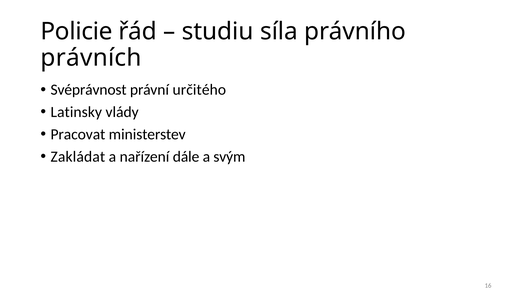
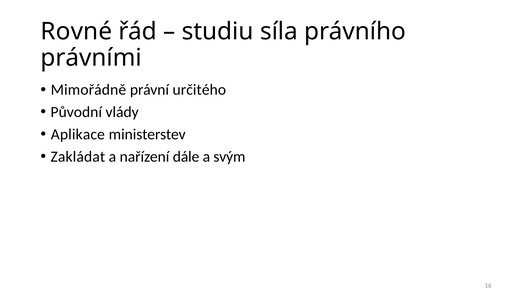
Policie: Policie -> Rovné (76, 32)
právních: právních -> právními (91, 58)
Svéprávnost: Svéprávnost -> Mimořádně (88, 90)
Latinsky: Latinsky -> Původní (76, 112)
Pracovat: Pracovat -> Aplikace (78, 135)
